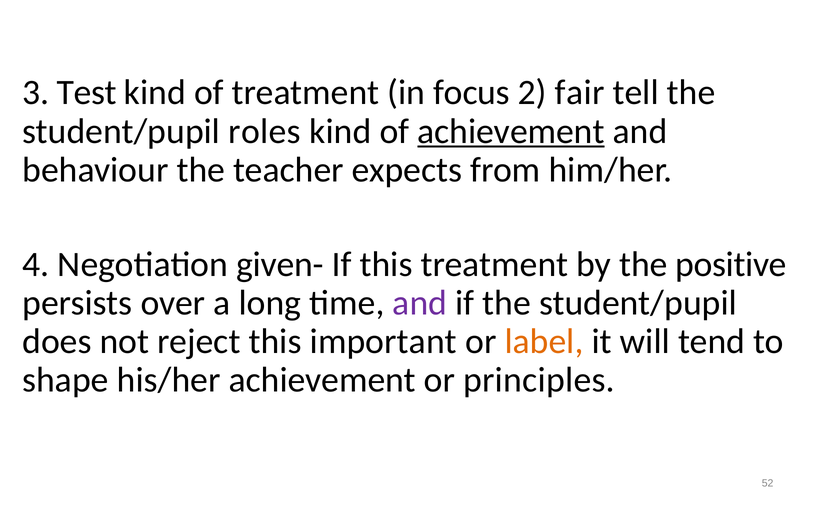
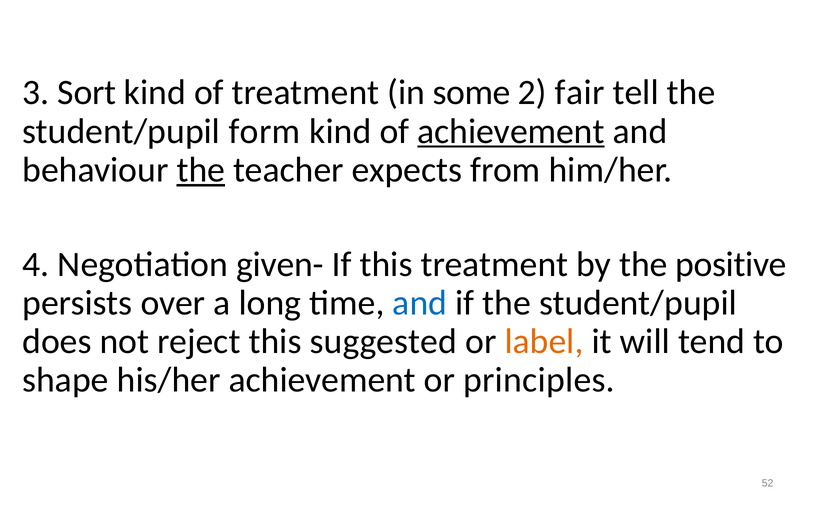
Test: Test -> Sort (87, 93)
focus: focus -> some (472, 93)
roles: roles -> form (265, 131)
the underline: none -> present (201, 170)
and colour: purple -> blue (420, 303)
important: important -> suggested (383, 342)
